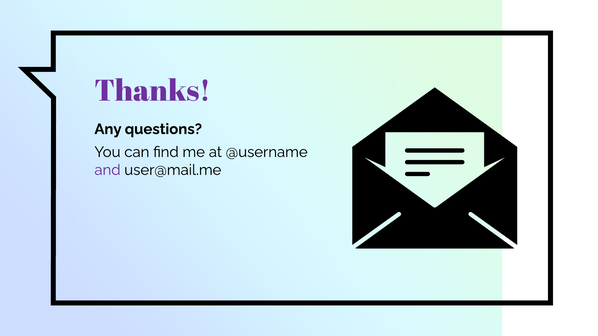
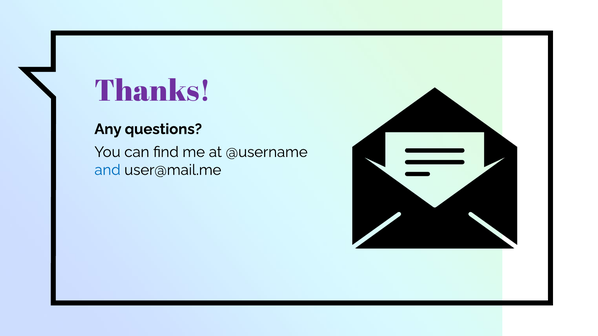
and colour: purple -> blue (107, 170)
